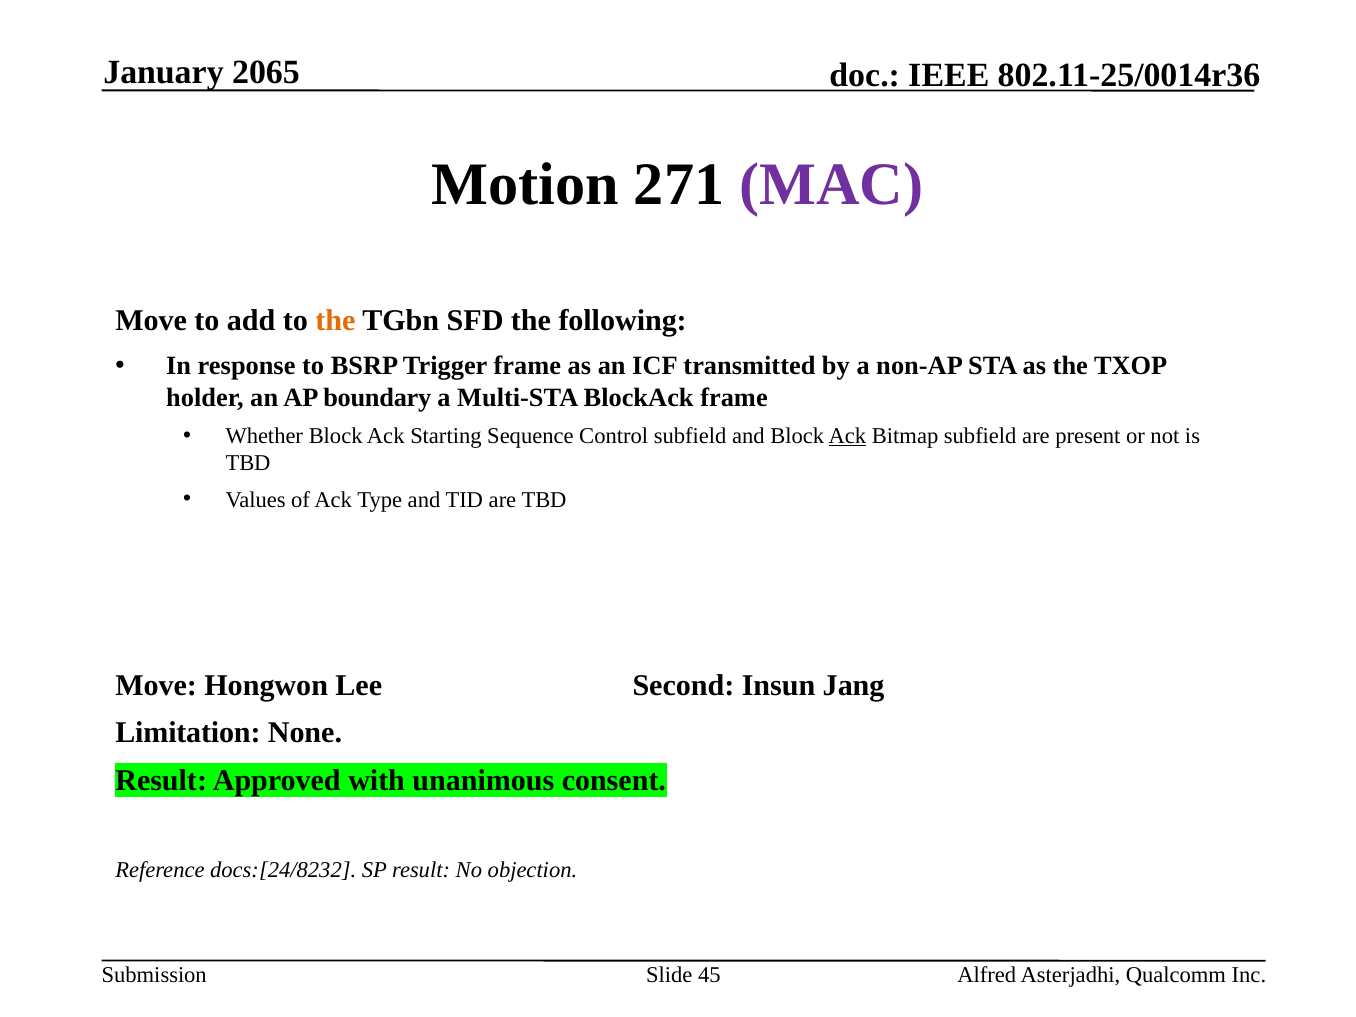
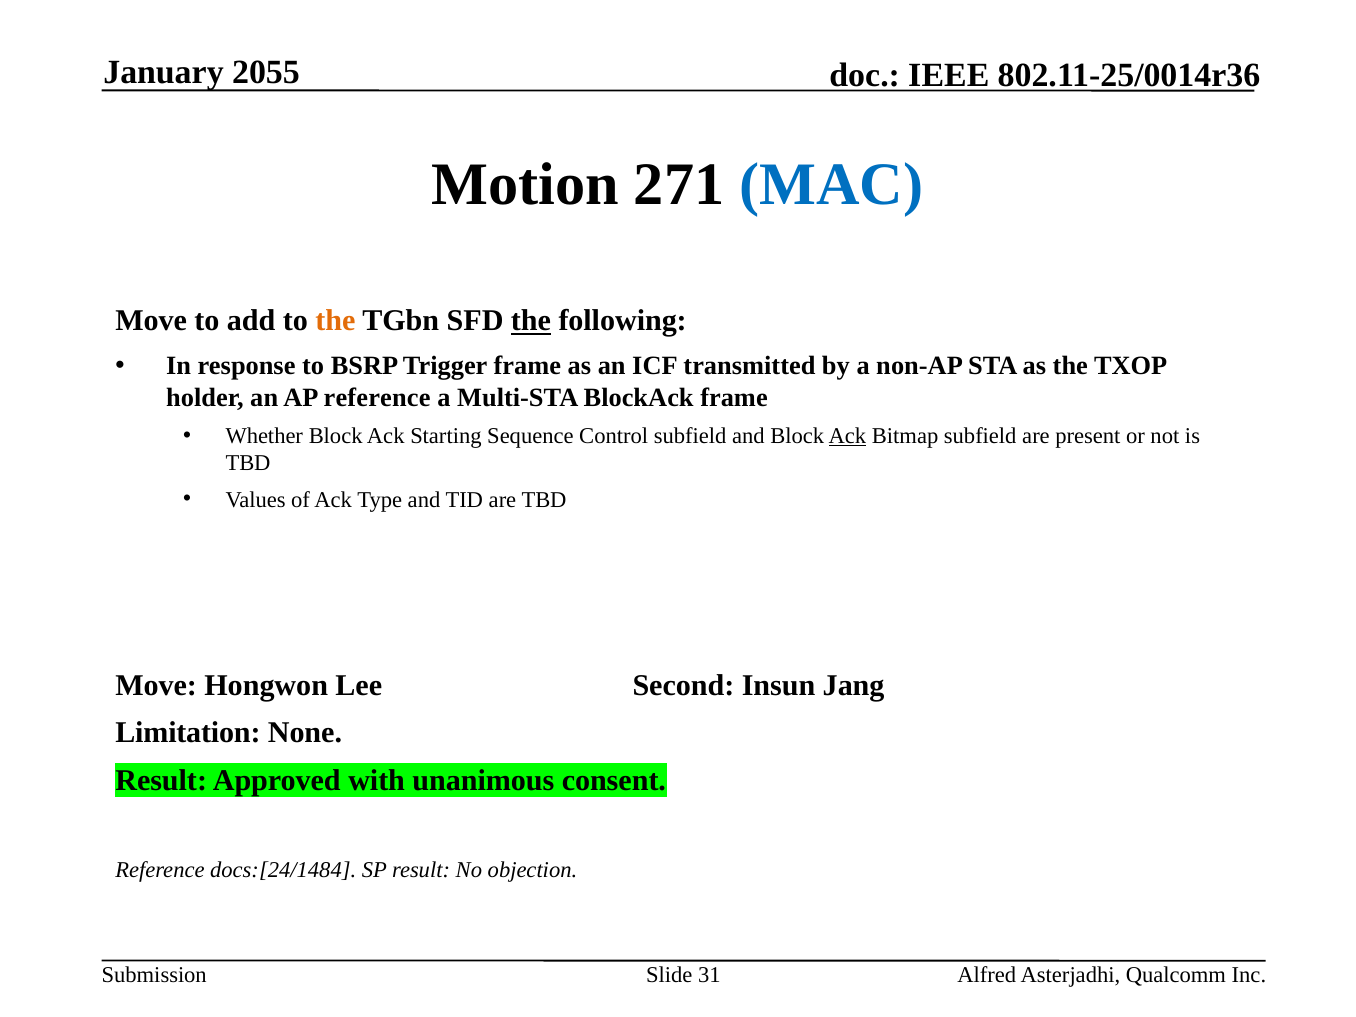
2065: 2065 -> 2055 (266, 72)
MAC colour: purple -> blue (832, 185)
the underline: none -> present (531, 321)
AP boundary: boundary -> reference (377, 397)
docs:[24/8232: docs:[24/8232 -> docs:[24/1484 (283, 870)
45: 45 -> 31 (709, 975)
